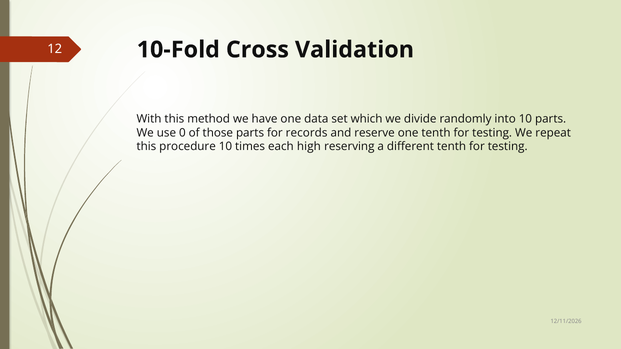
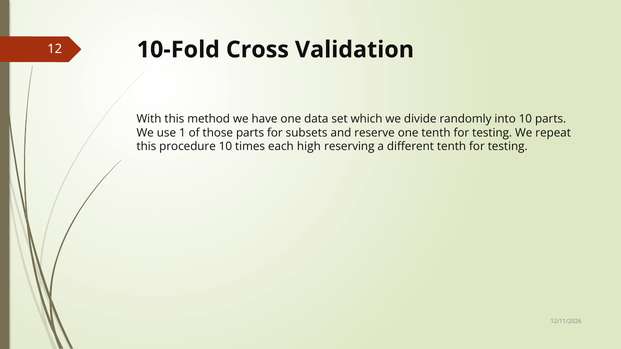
0: 0 -> 1 (182, 133)
records: records -> subsets (307, 133)
